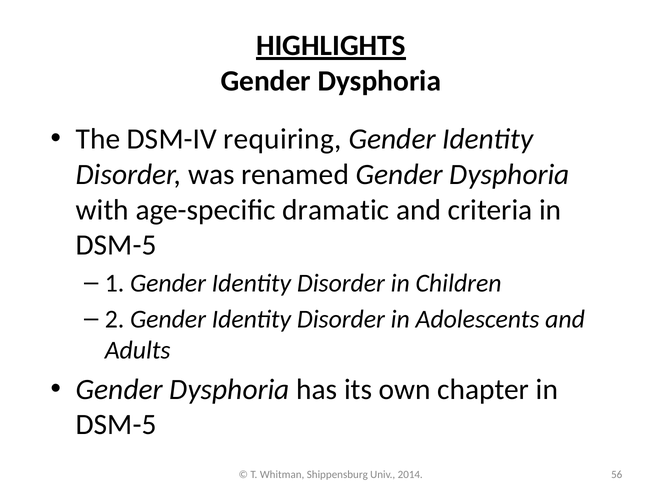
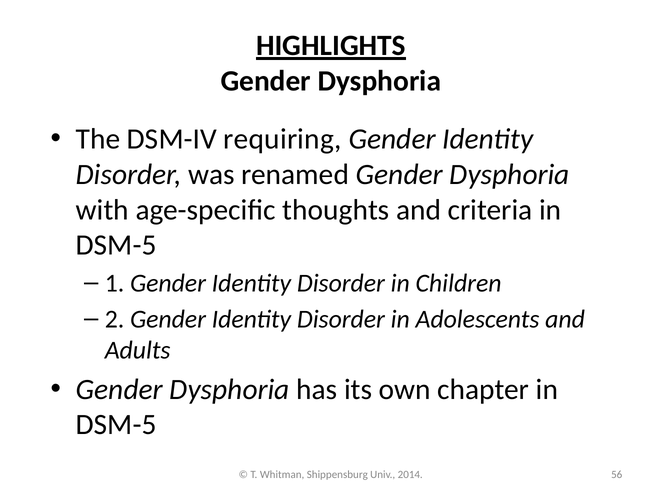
dramatic: dramatic -> thoughts (336, 210)
